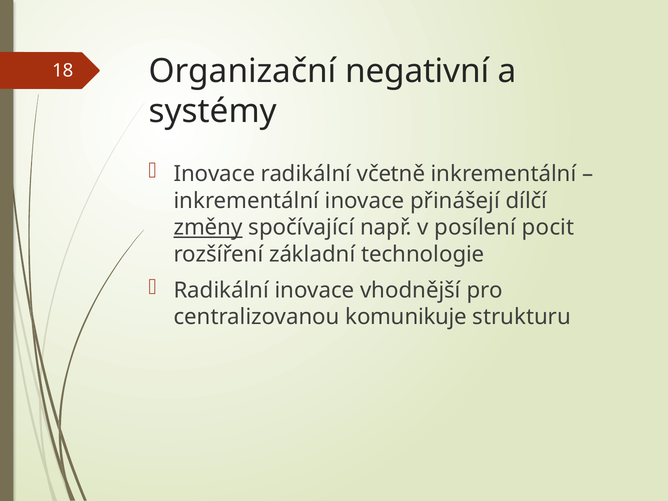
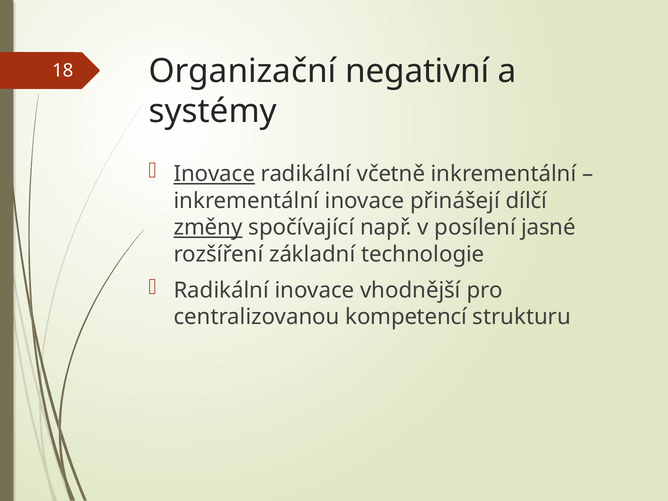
Inovace underline: none -> present (214, 174)
pocit: pocit -> jasné (548, 228)
komunikuje: komunikuje -> kompetencí (406, 317)
